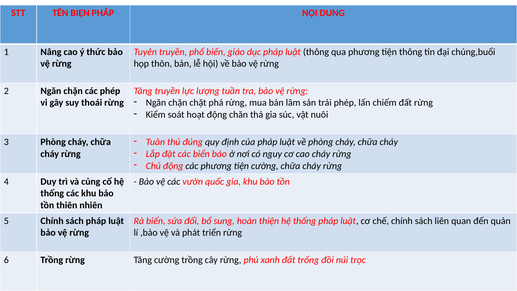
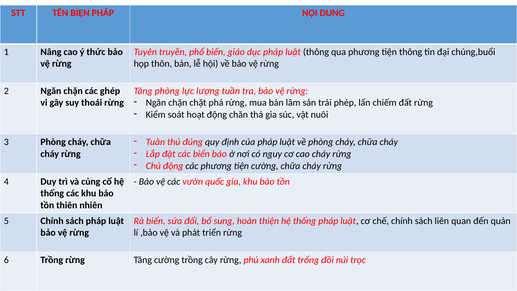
các phép: phép -> ghép (110, 91)
Tăng truyền: truyền -> phòng (167, 91)
